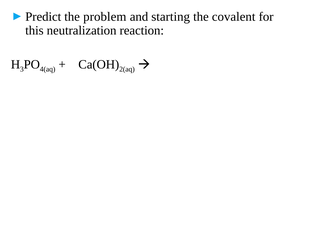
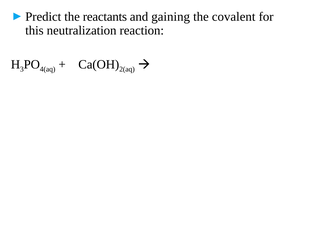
problem: problem -> reactants (105, 17)
starting: starting -> gaining (171, 17)
